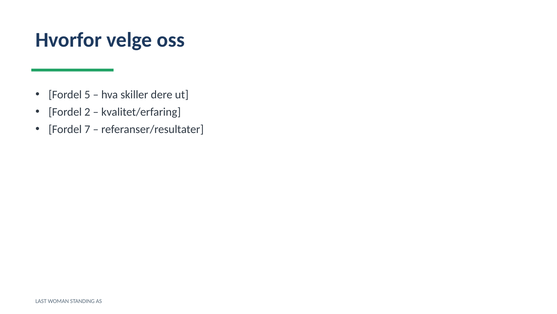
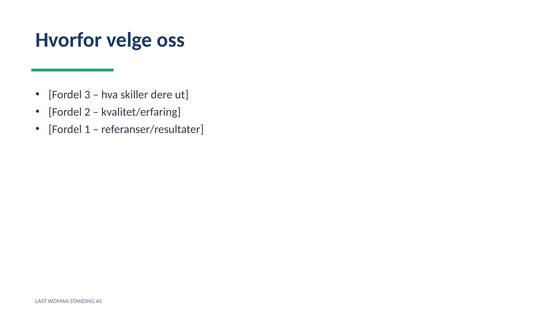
5: 5 -> 3 (87, 94)
7: 7 -> 1 (87, 129)
